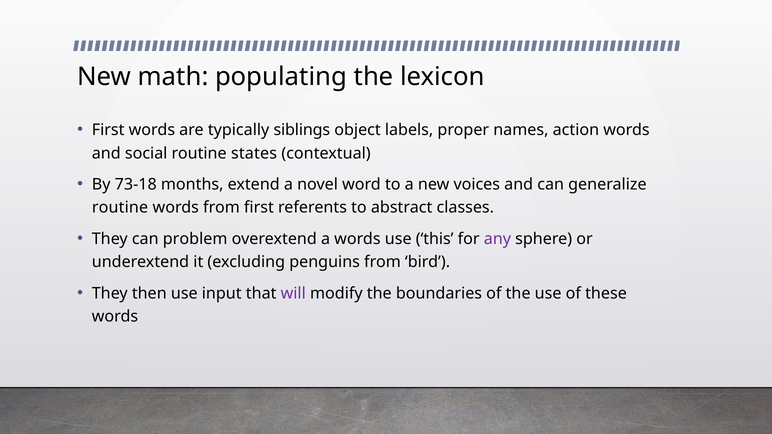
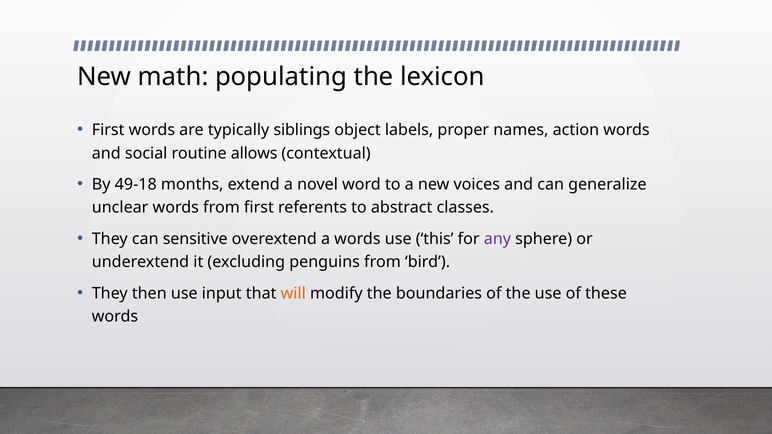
states: states -> allows (254, 153)
73-18: 73-18 -> 49-18 (136, 185)
routine: routine -> unclear (120, 208)
problem: problem -> sensitive (195, 239)
will colour: purple -> orange (293, 293)
